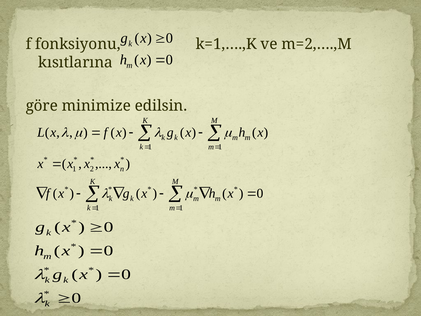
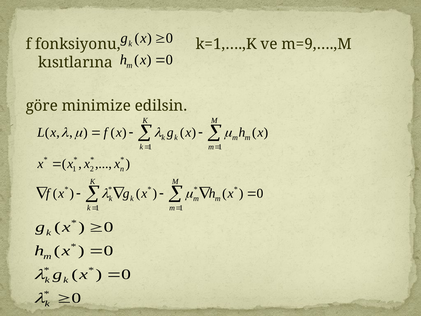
m=2,….,M: m=2,….,M -> m=9,….,M (317, 44)
